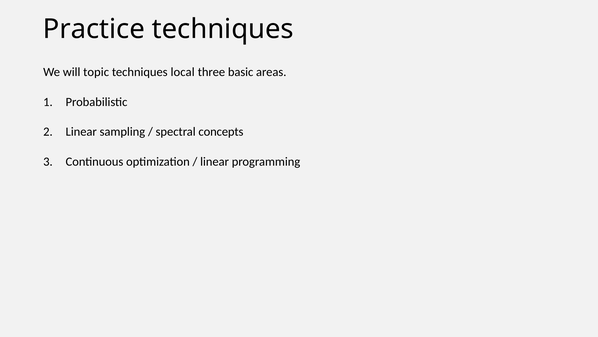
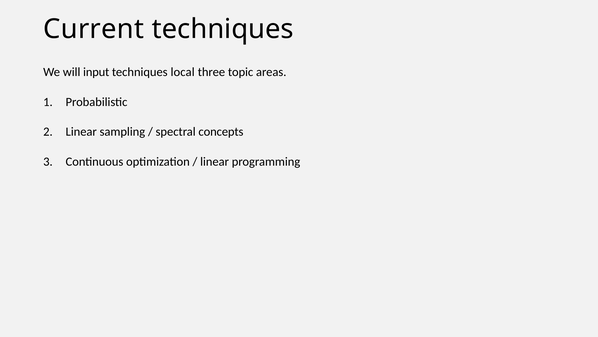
Practice: Practice -> Current (94, 29)
topic: topic -> input (96, 72)
basic: basic -> topic (241, 72)
